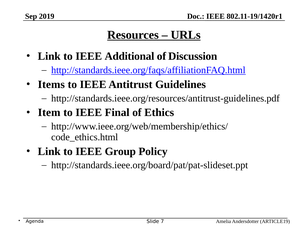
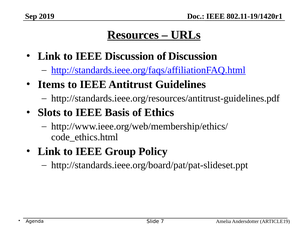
IEEE Additional: Additional -> Discussion (129, 56)
Item: Item -> Slots (49, 113)
Final: Final -> Basis (117, 113)
